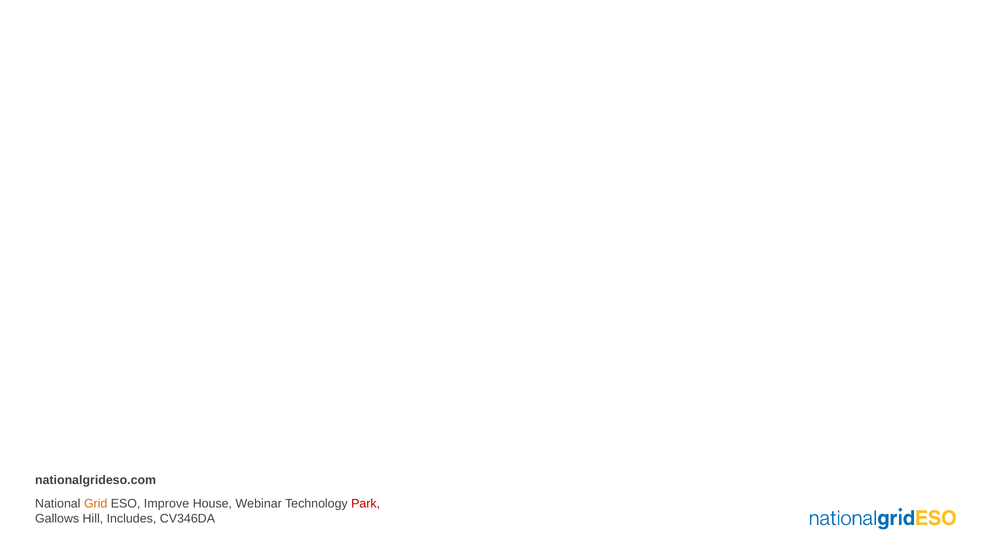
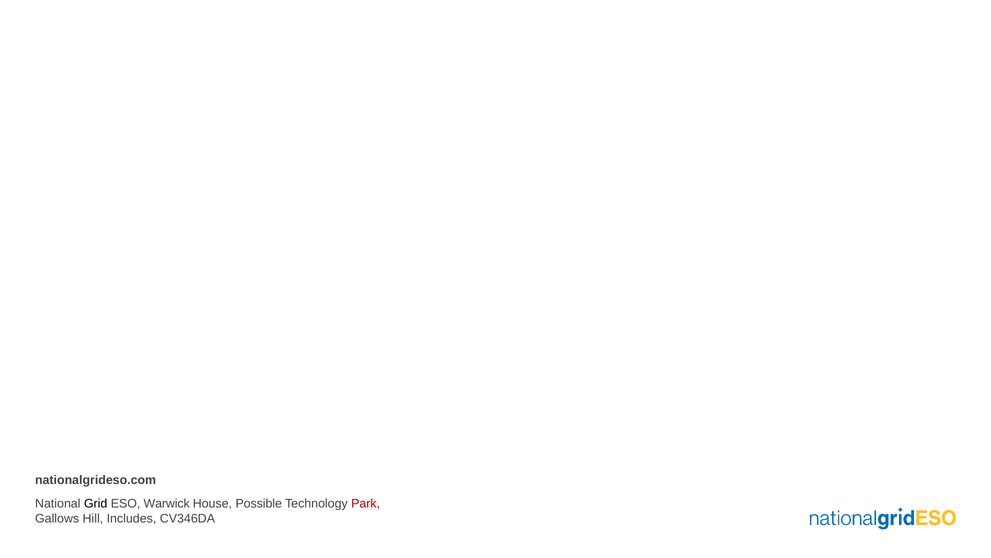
Grid colour: orange -> black (96, 503)
Improve: Improve -> Warwick (167, 503)
Webinar: Webinar -> Possible (259, 503)
